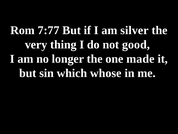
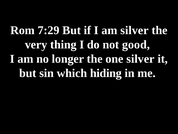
7:77: 7:77 -> 7:29 (49, 30)
one made: made -> silver (140, 59)
whose: whose -> hiding (106, 73)
